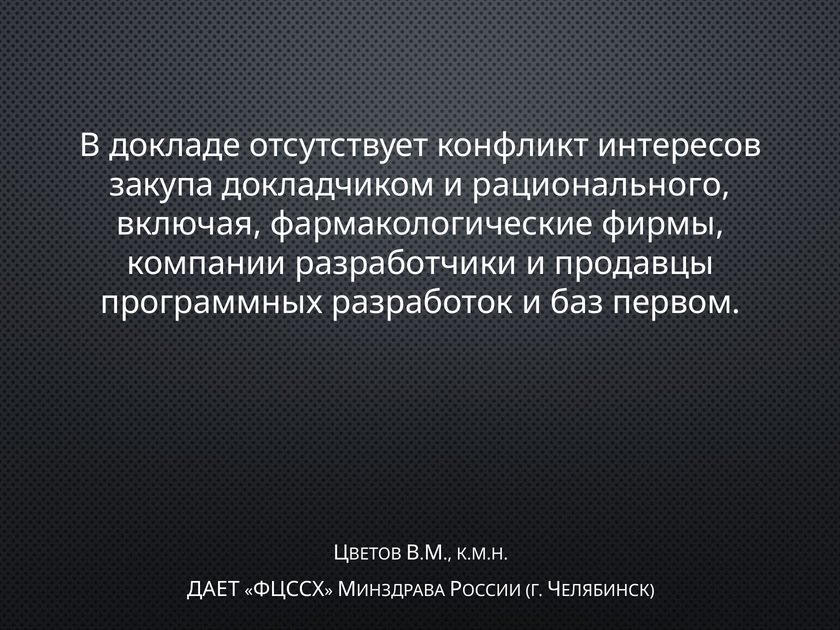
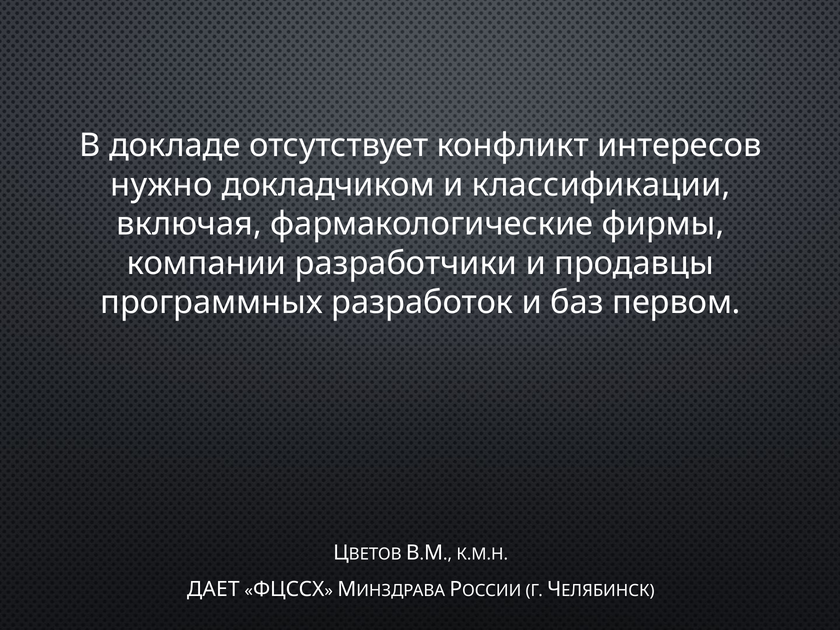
закупа: закупа -> нужно (161, 185)
рационального: рационального -> классификации (601, 185)
